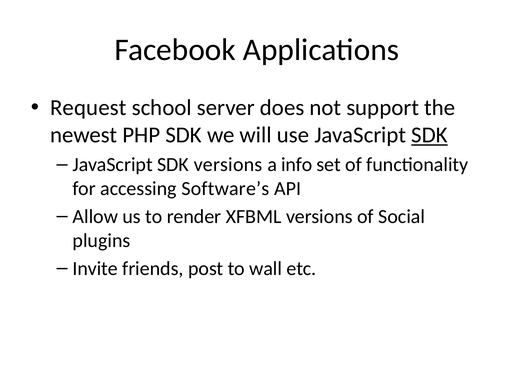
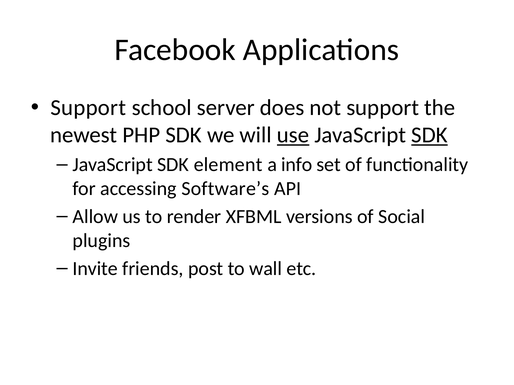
Request: Request -> Support (88, 108)
use underline: none -> present (293, 135)
SDK versions: versions -> element (228, 165)
